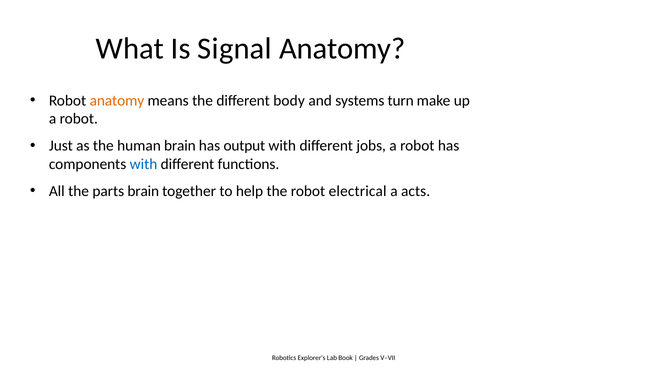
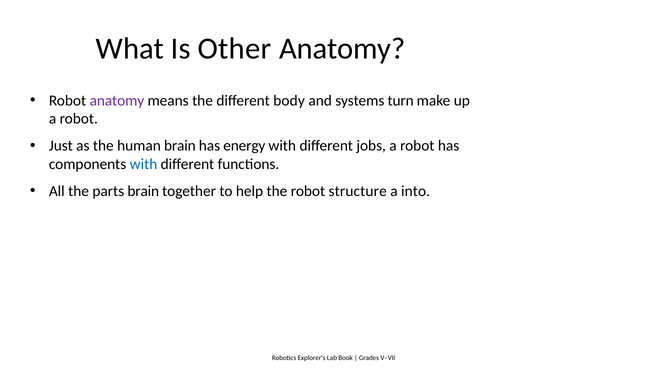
Signal: Signal -> Other (235, 49)
anatomy colour: orange -> purple (117, 101)
output: output -> energy (244, 146)
electrical: electrical -> structure (358, 191)
acts: acts -> into (416, 191)
